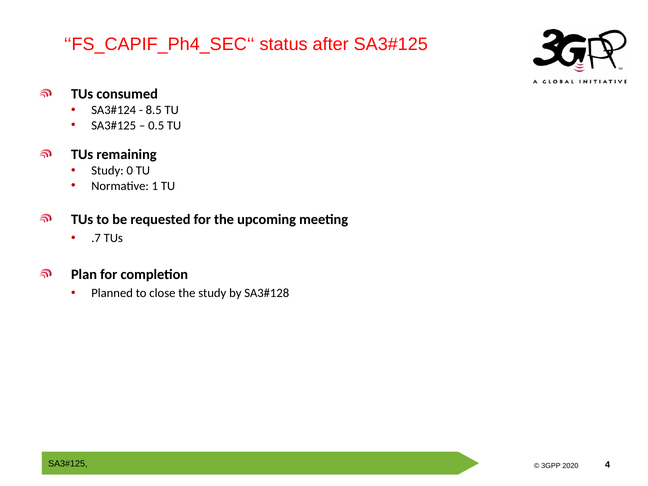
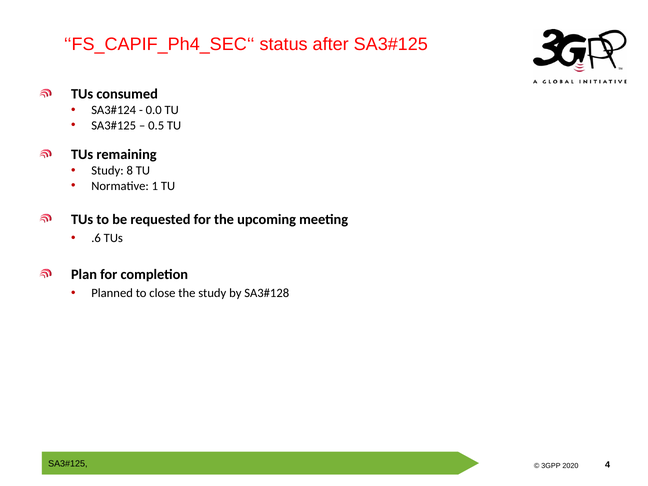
8.5: 8.5 -> 0.0 (154, 110)
0: 0 -> 8 (130, 171)
.7: .7 -> .6 (96, 238)
